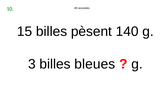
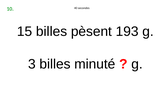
140: 140 -> 193 (127, 31)
bleues: bleues -> minuté (95, 64)
